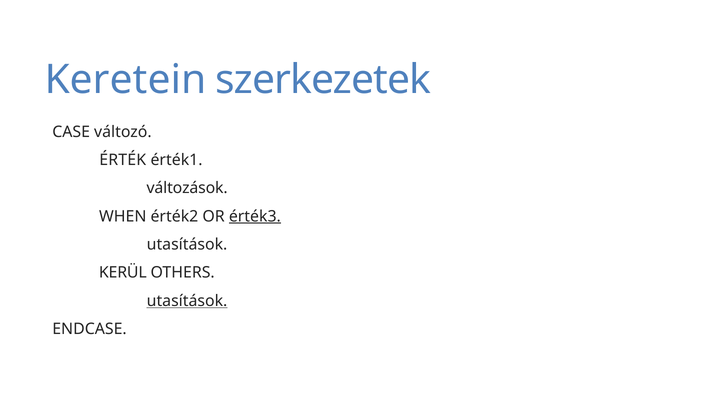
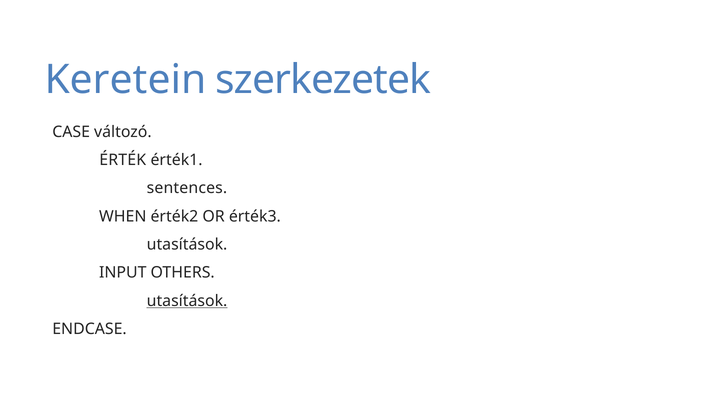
változások: változások -> sentences (187, 188)
érték3 underline: present -> none (255, 217)
KERÜL: KERÜL -> INPUT (123, 273)
